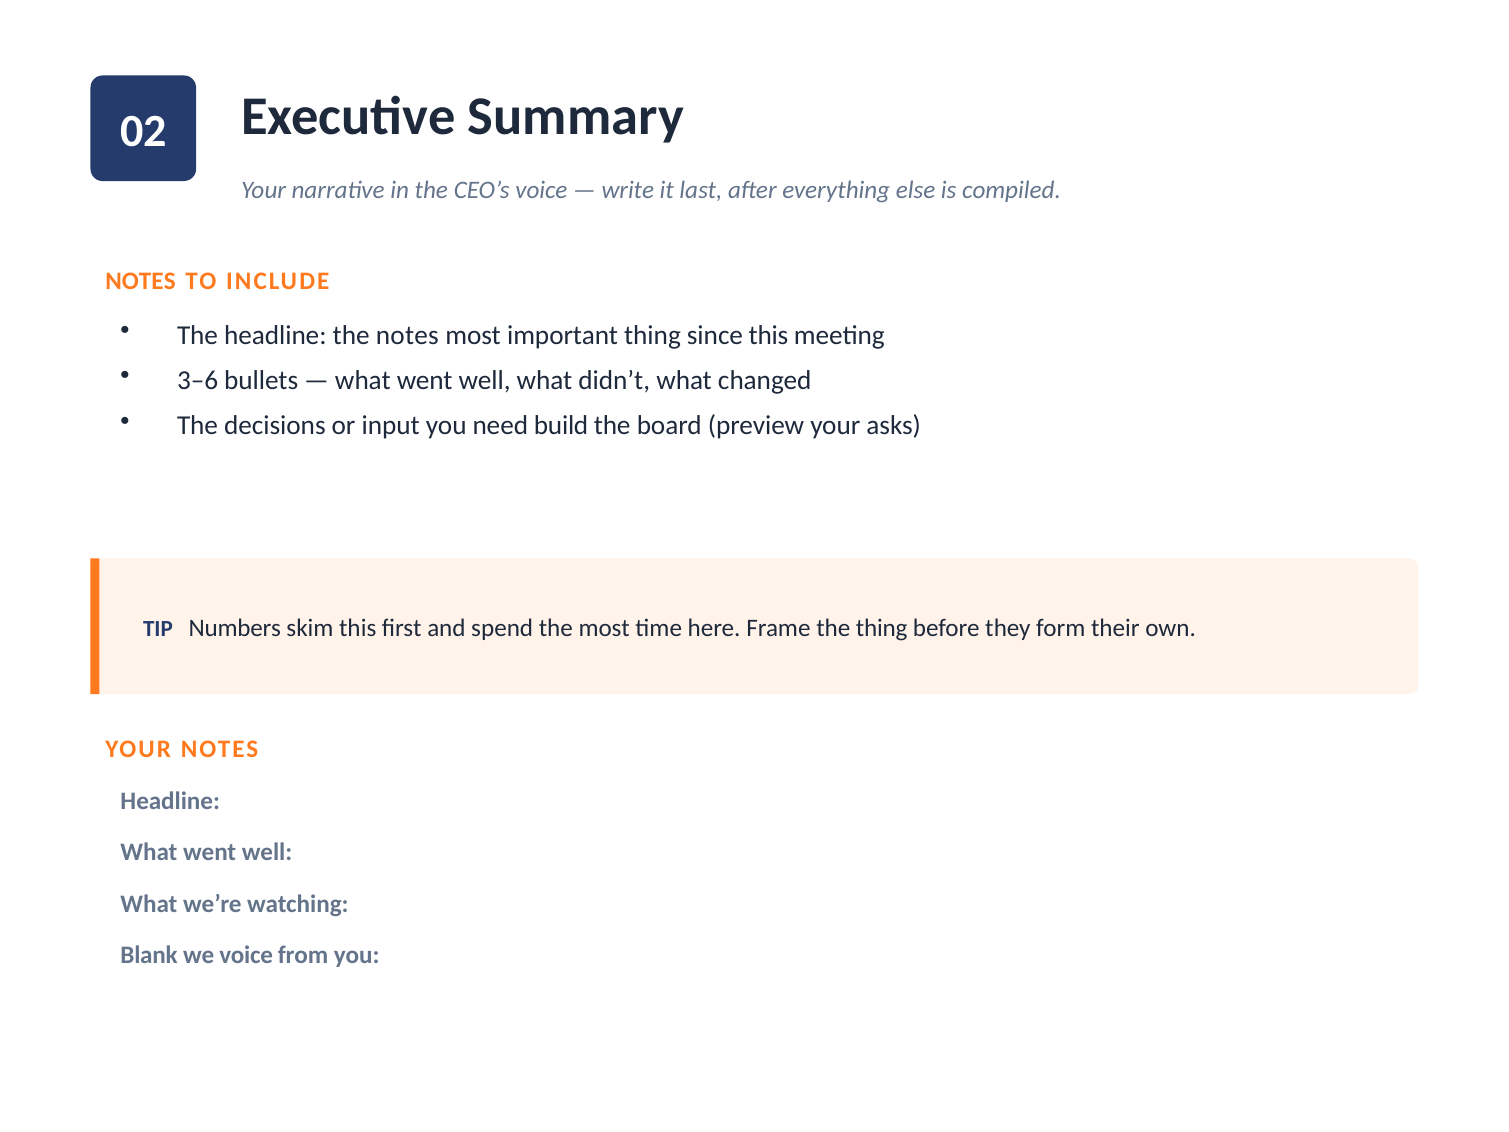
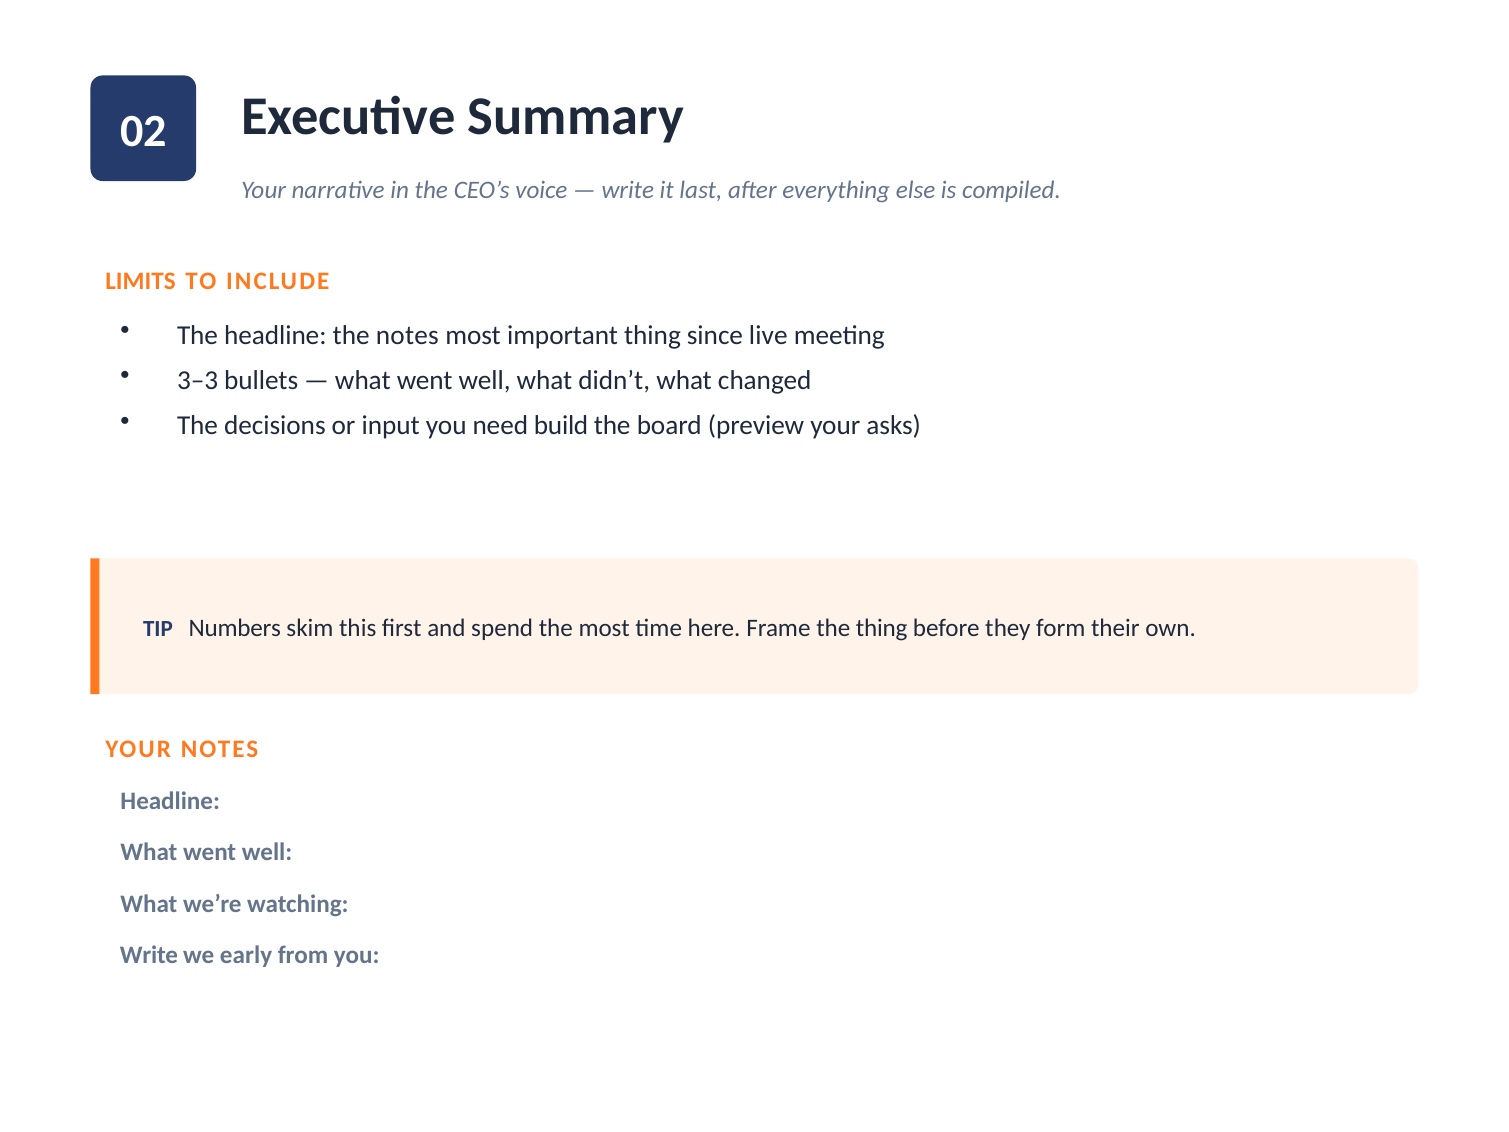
NOTES: NOTES -> LIMITS (141, 281)
since this: this -> live (768, 335)
3–6: 3–6 -> 3–3 (198, 380)
Blank: Blank -> Write (149, 955)
we voice: voice -> early (246, 955)
